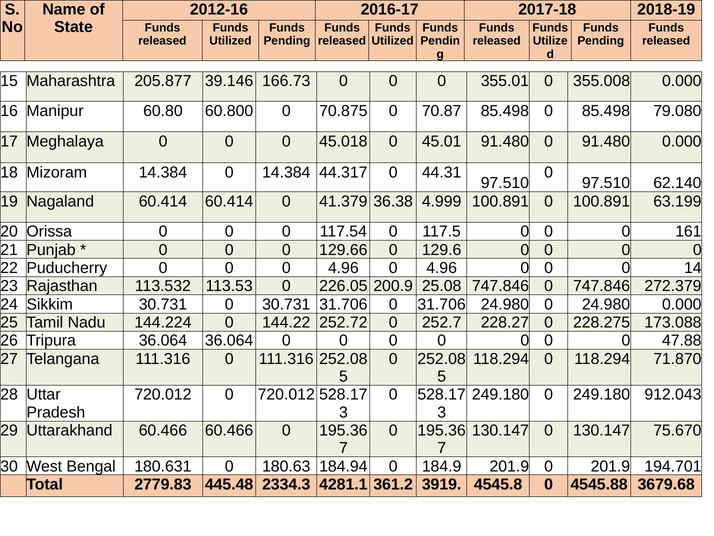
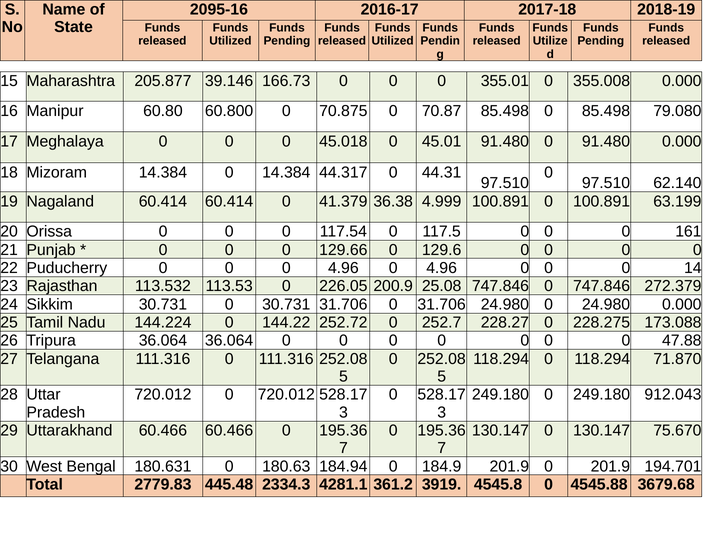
2012-16: 2012-16 -> 2095-16 (219, 10)
